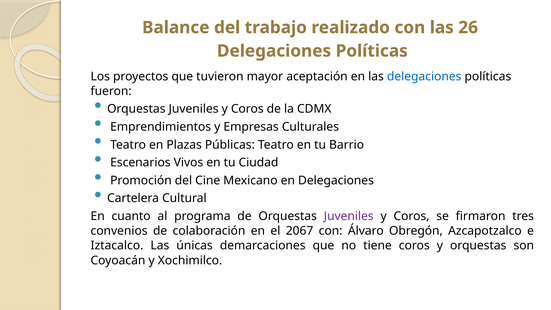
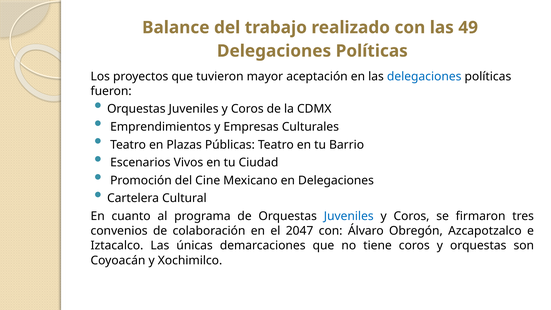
26: 26 -> 49 (468, 28)
Juveniles colour: purple -> blue (349, 216)
2067: 2067 -> 2047 (300, 231)
